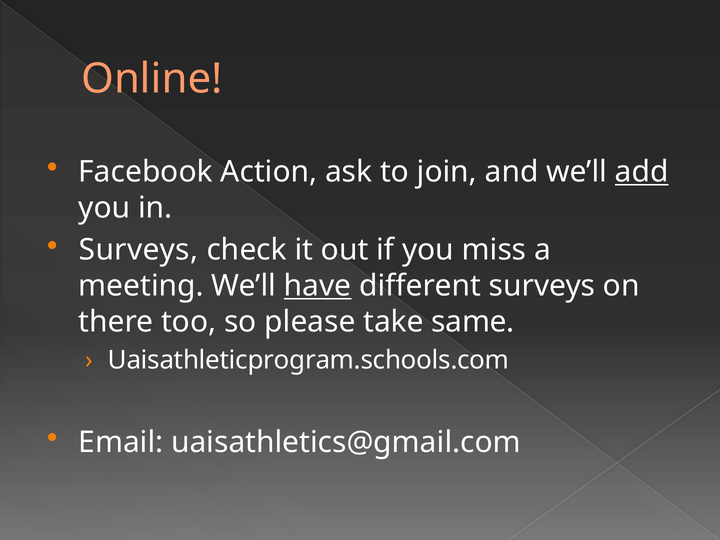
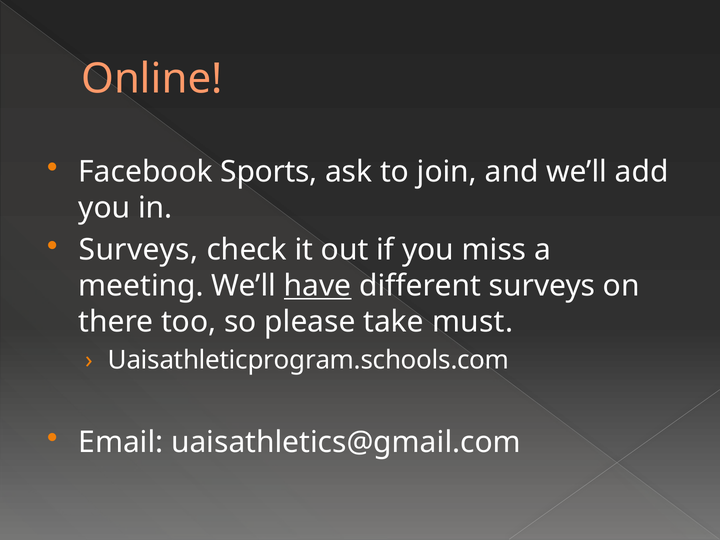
Action: Action -> Sports (269, 172)
add underline: present -> none (642, 172)
same: same -> must (473, 322)
